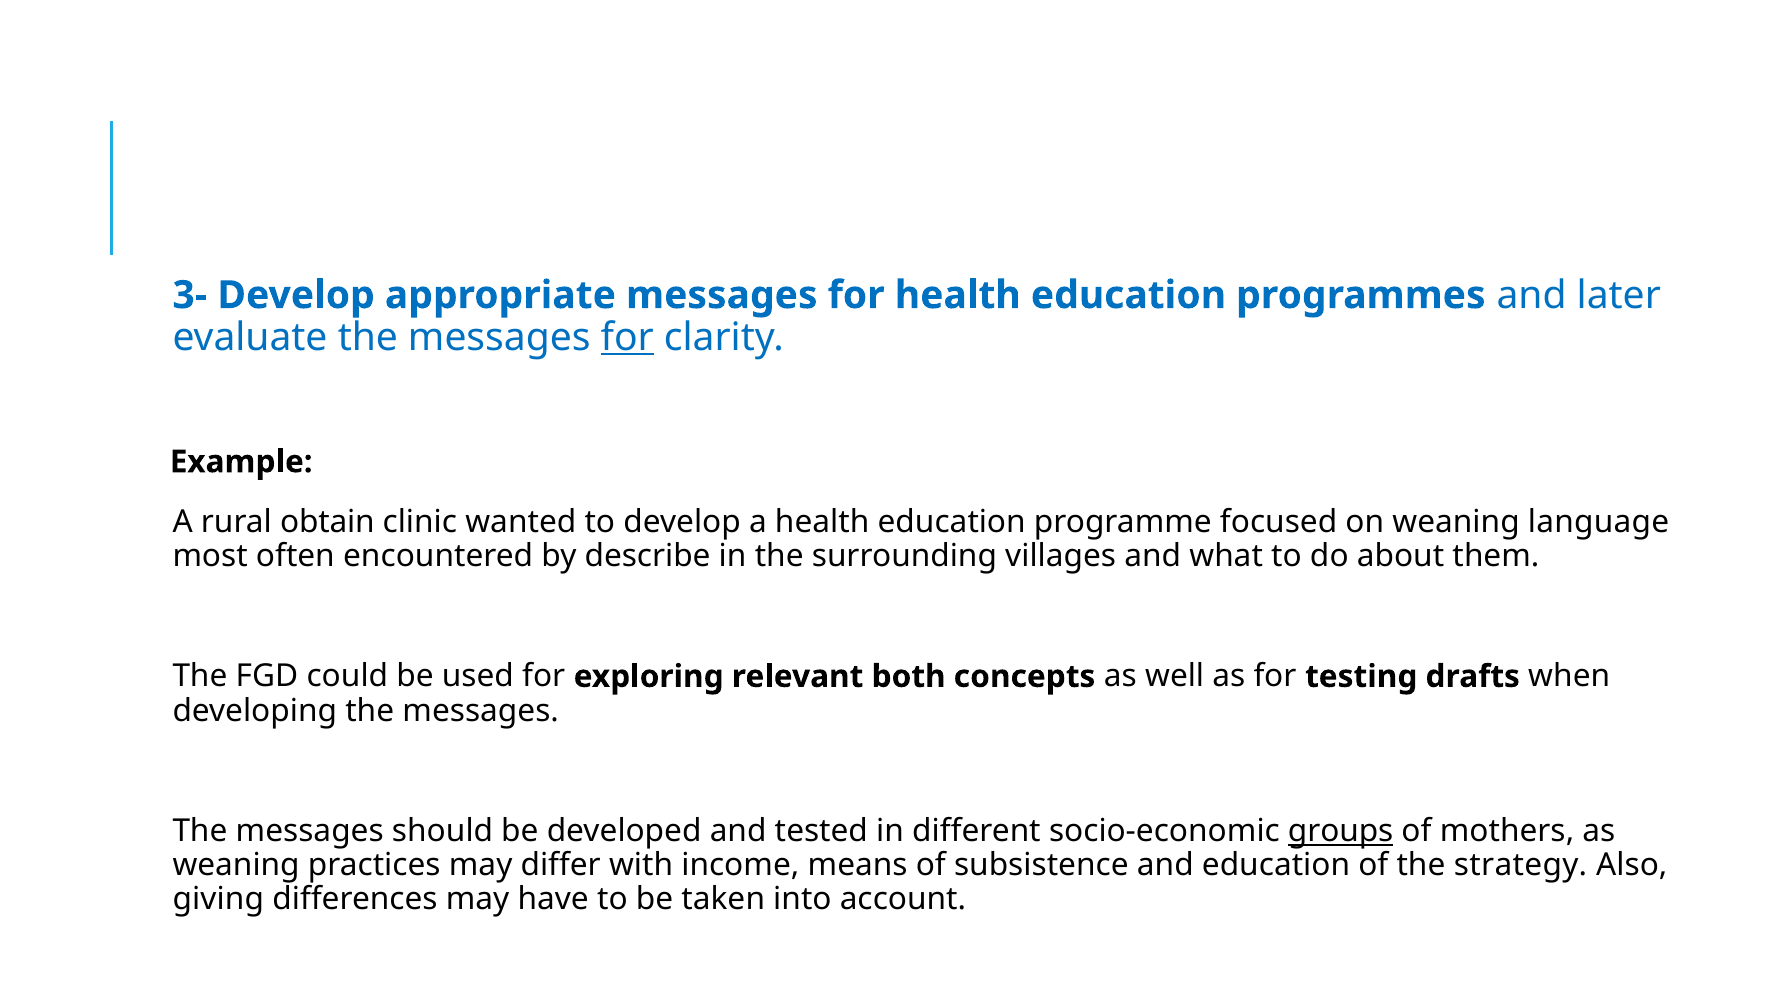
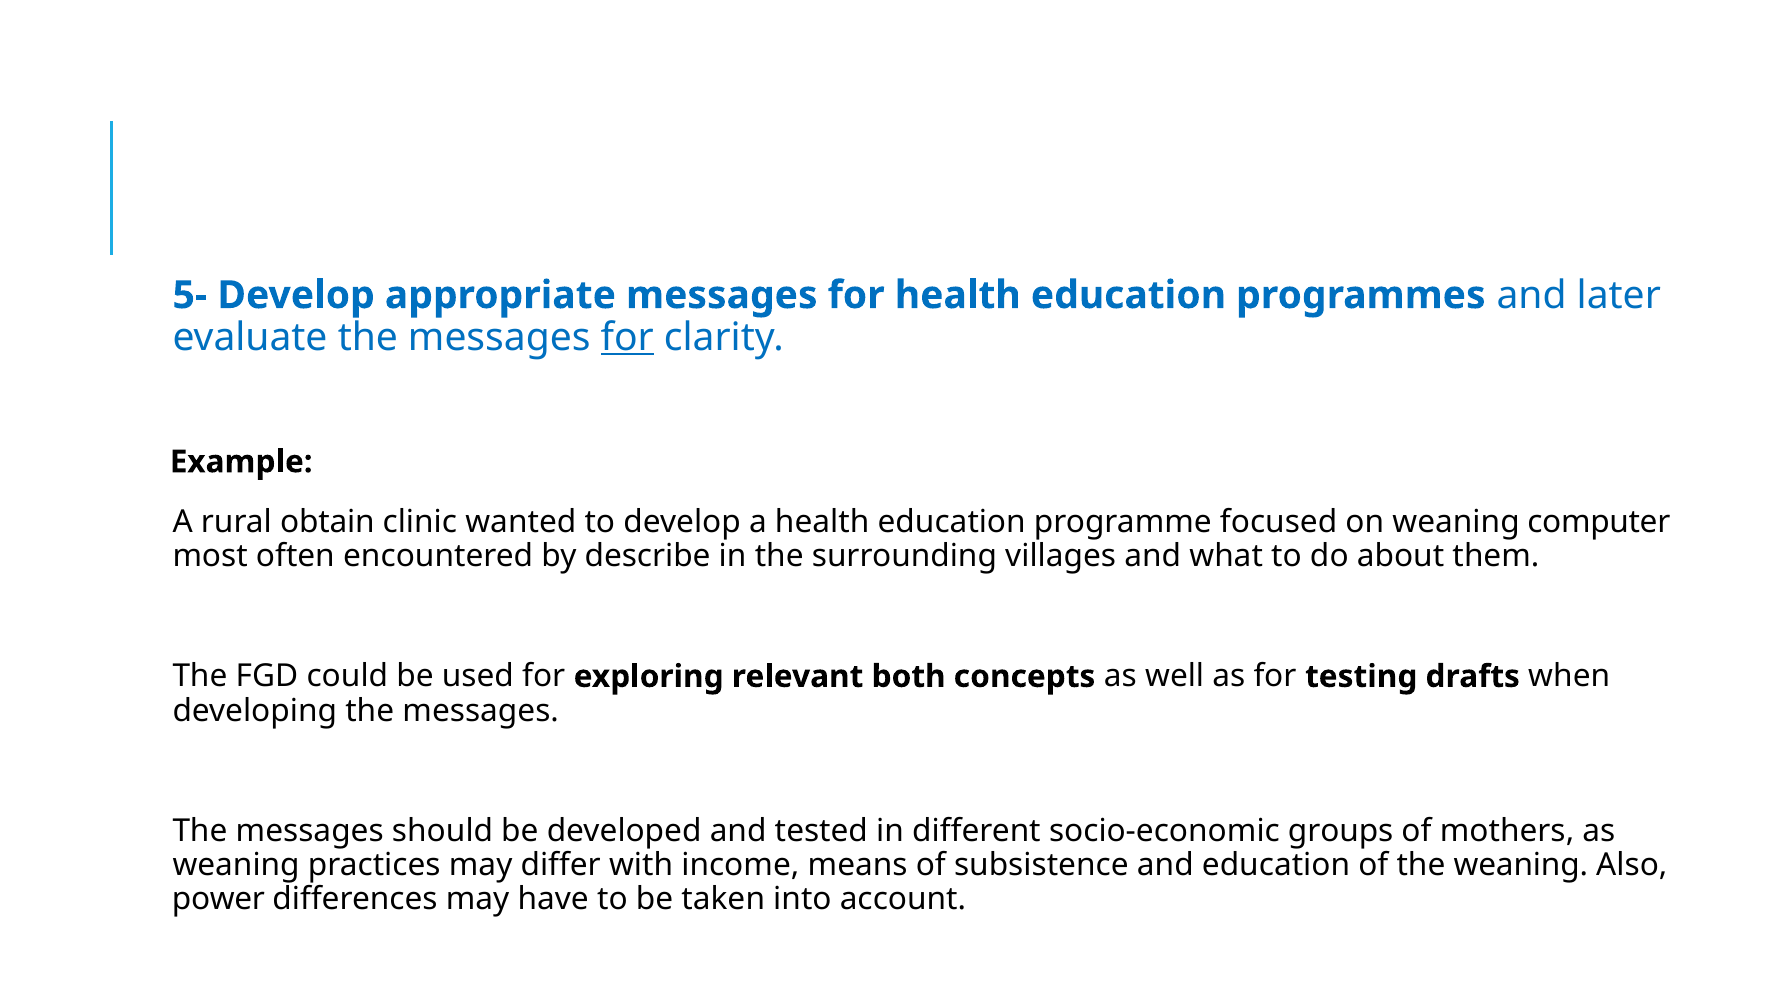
3-: 3- -> 5- (190, 295)
language: language -> computer (1599, 522)
groups underline: present -> none (1341, 831)
the strategy: strategy -> weaning (1521, 865)
giving: giving -> power (218, 899)
